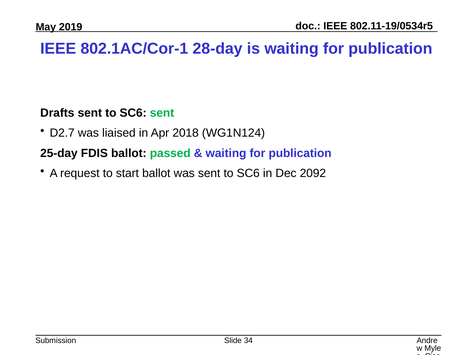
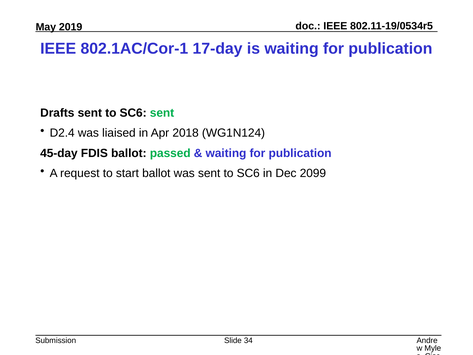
28-day: 28-day -> 17-day (218, 48)
D2.7: D2.7 -> D2.4 (62, 133)
25-day: 25-day -> 45-day (59, 153)
2092: 2092 -> 2099 (313, 173)
